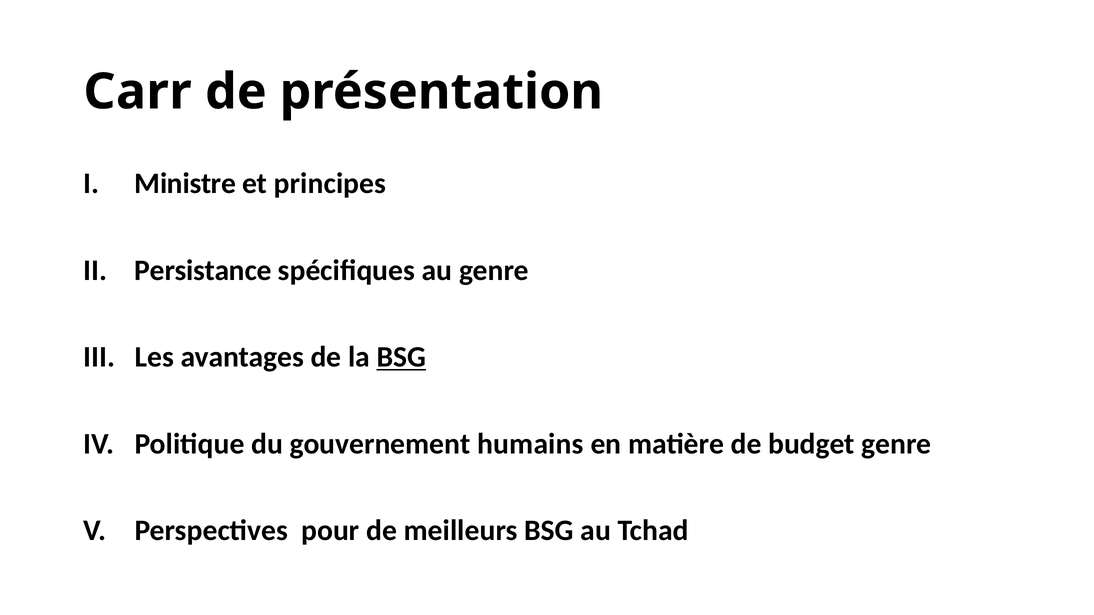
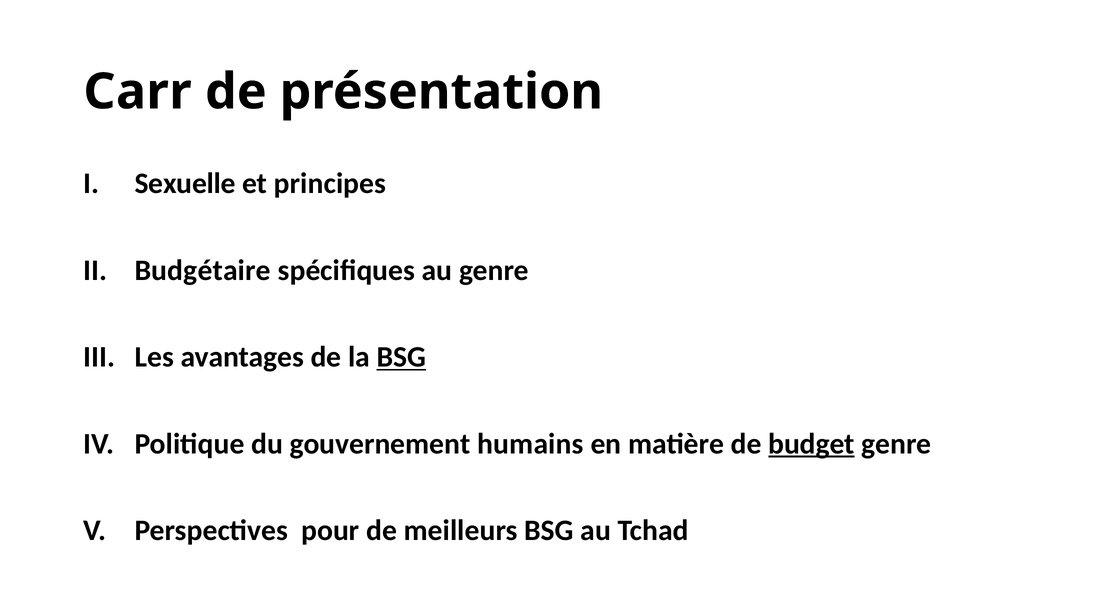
Ministre: Ministre -> Sexuelle (185, 184)
Persistance: Persistance -> Budgétaire (203, 270)
budget underline: none -> present (812, 444)
